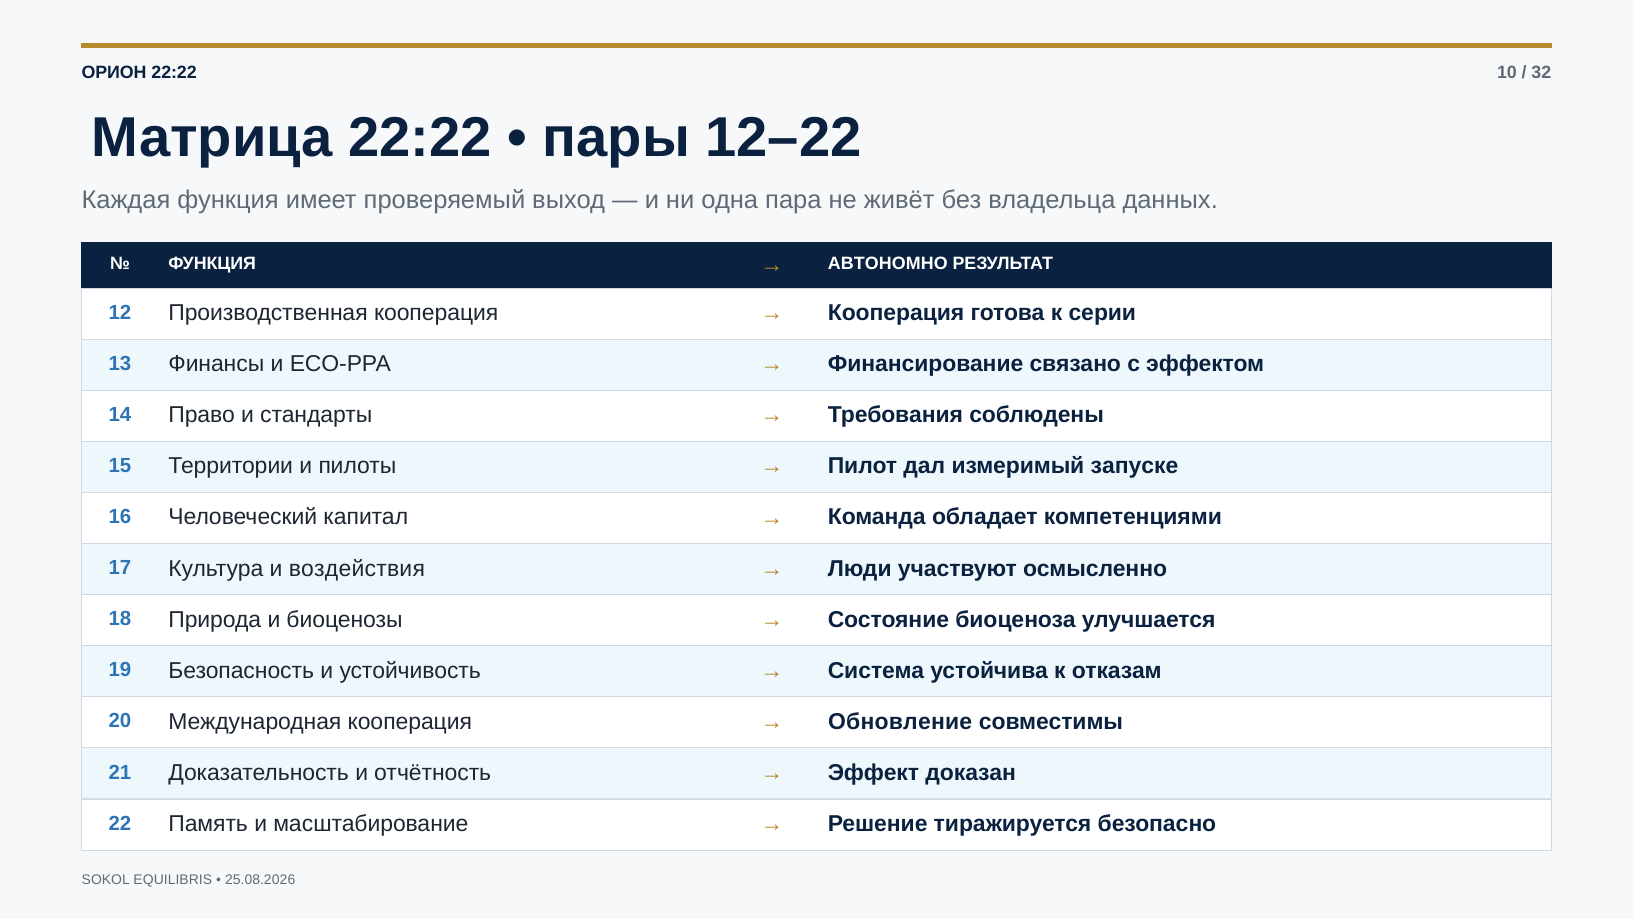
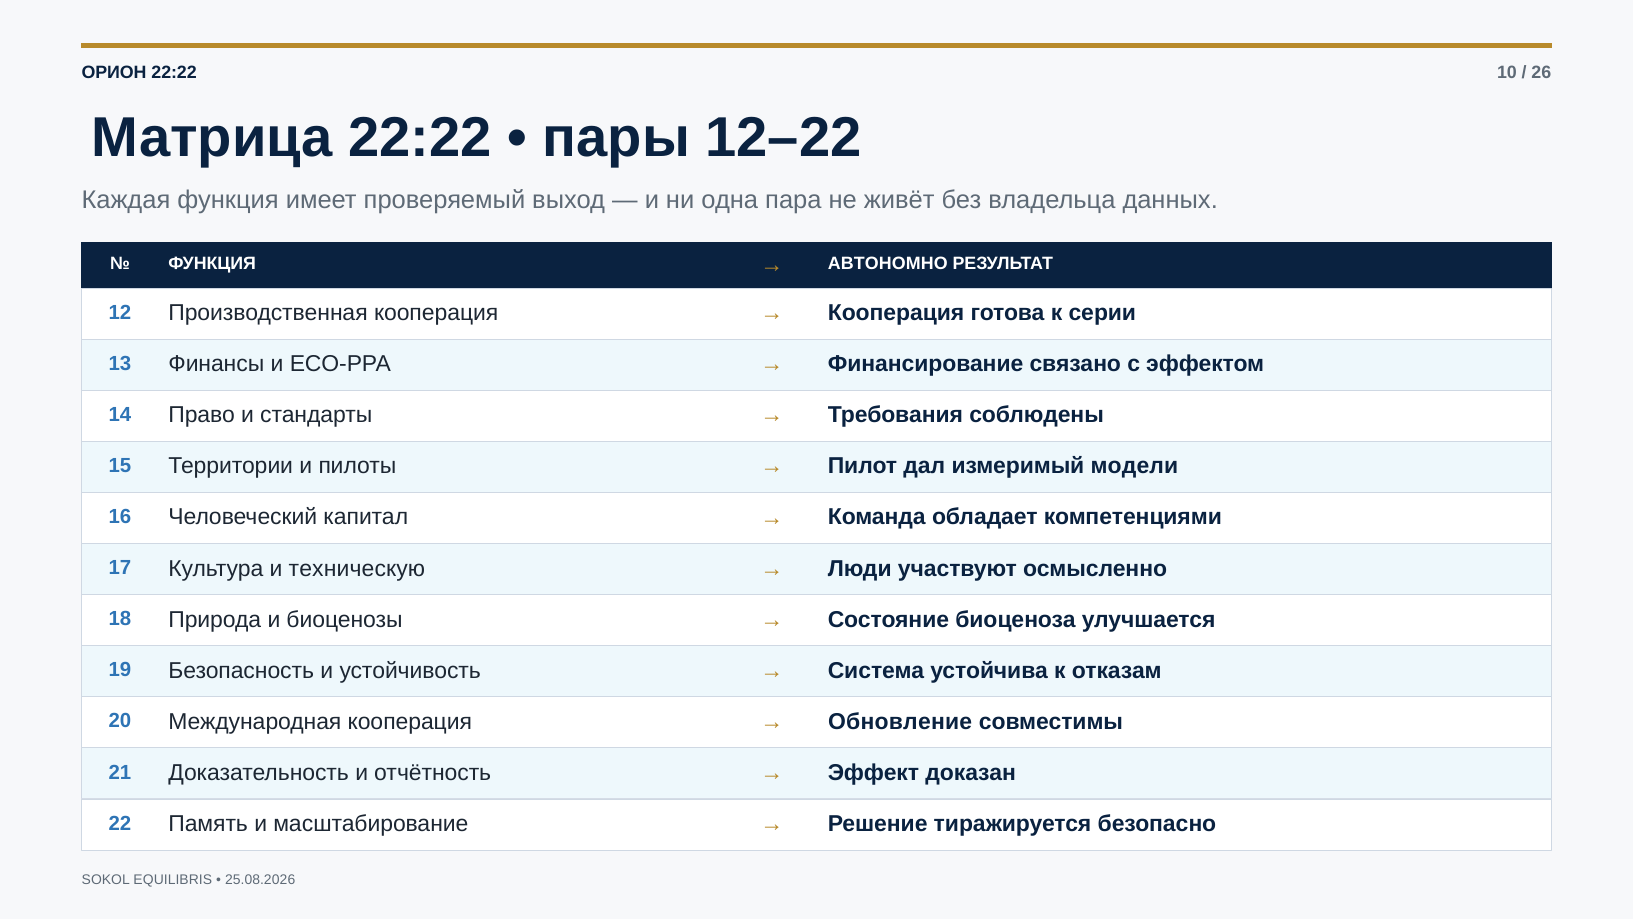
32: 32 -> 26 (1541, 72)
запуске: запуске -> модели (1134, 466)
воздействия: воздействия -> техническую (357, 568)
